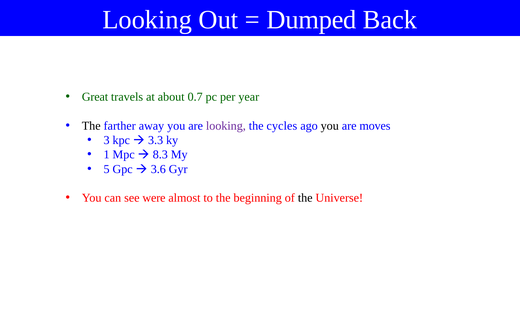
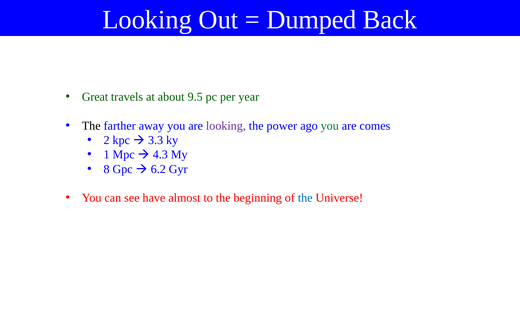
0.7: 0.7 -> 9.5 (195, 97)
cycles: cycles -> power (282, 126)
you colour: black -> green (330, 126)
moves: moves -> comes (375, 126)
3: 3 -> 2 (107, 140)
8.3: 8.3 -> 4.3 (160, 155)
5: 5 -> 8 (107, 169)
3.6: 3.6 -> 6.2 (158, 169)
were: were -> have (154, 198)
the colour: black -> blue (305, 198)
